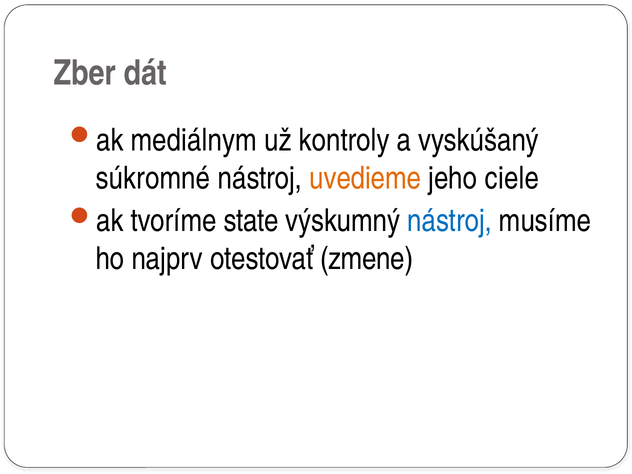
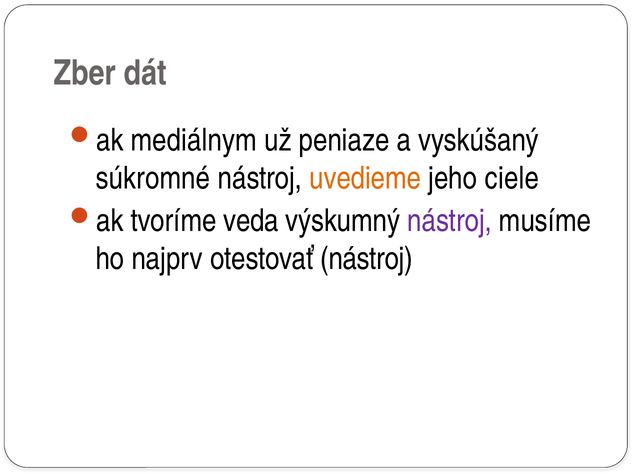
kontroly: kontroly -> peniaze (344, 140)
state: state -> veda (251, 221)
nástroj colour: blue -> purple (450, 221)
otestovať zmene: zmene -> nástroj (367, 259)
